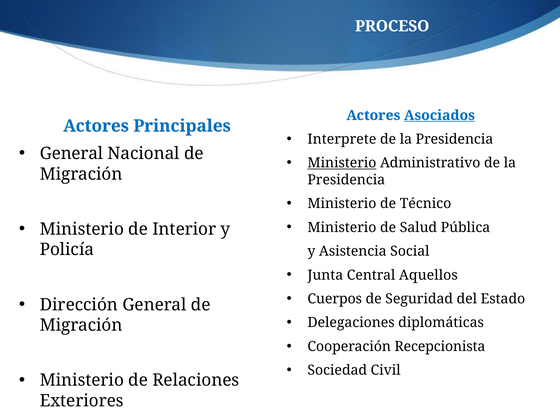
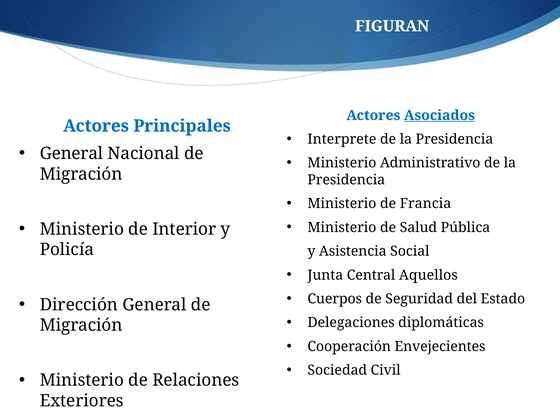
PROCESO: PROCESO -> FIGURAN (392, 26)
Ministerio underline: present -> none (342, 163)
Técnico: Técnico -> Francia (426, 204)
Recepcionista: Recepcionista -> Envejecientes (440, 346)
